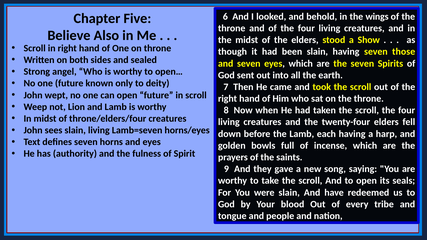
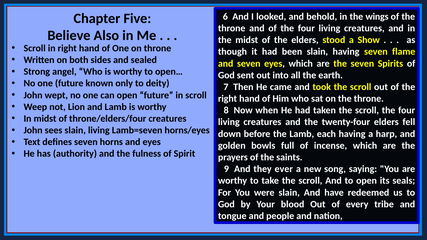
those: those -> flame (404, 52)
gave: gave -> ever (284, 169)
